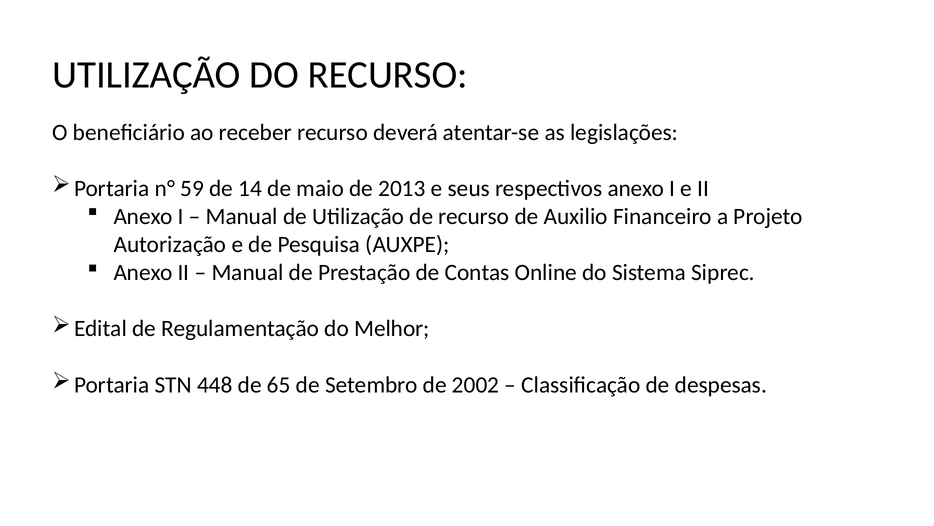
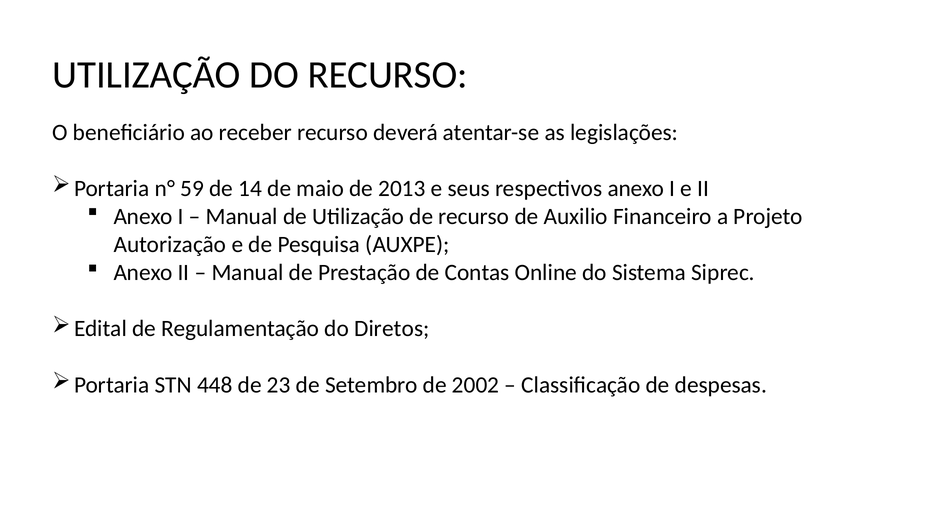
Melhor: Melhor -> Diretos (392, 328)
65: 65 -> 23 (279, 384)
